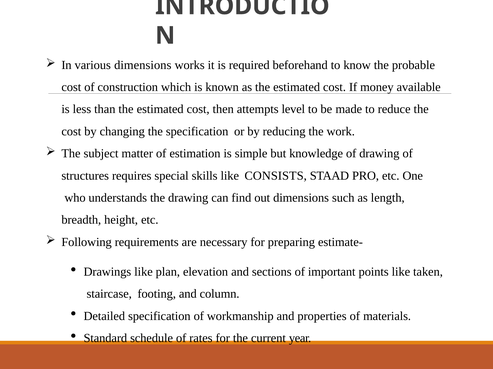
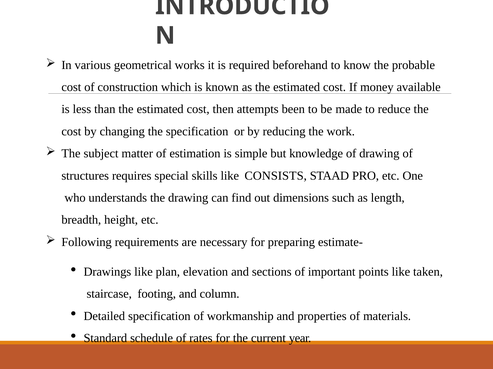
various dimensions: dimensions -> geometrical (143, 65)
level: level -> been (293, 109)
